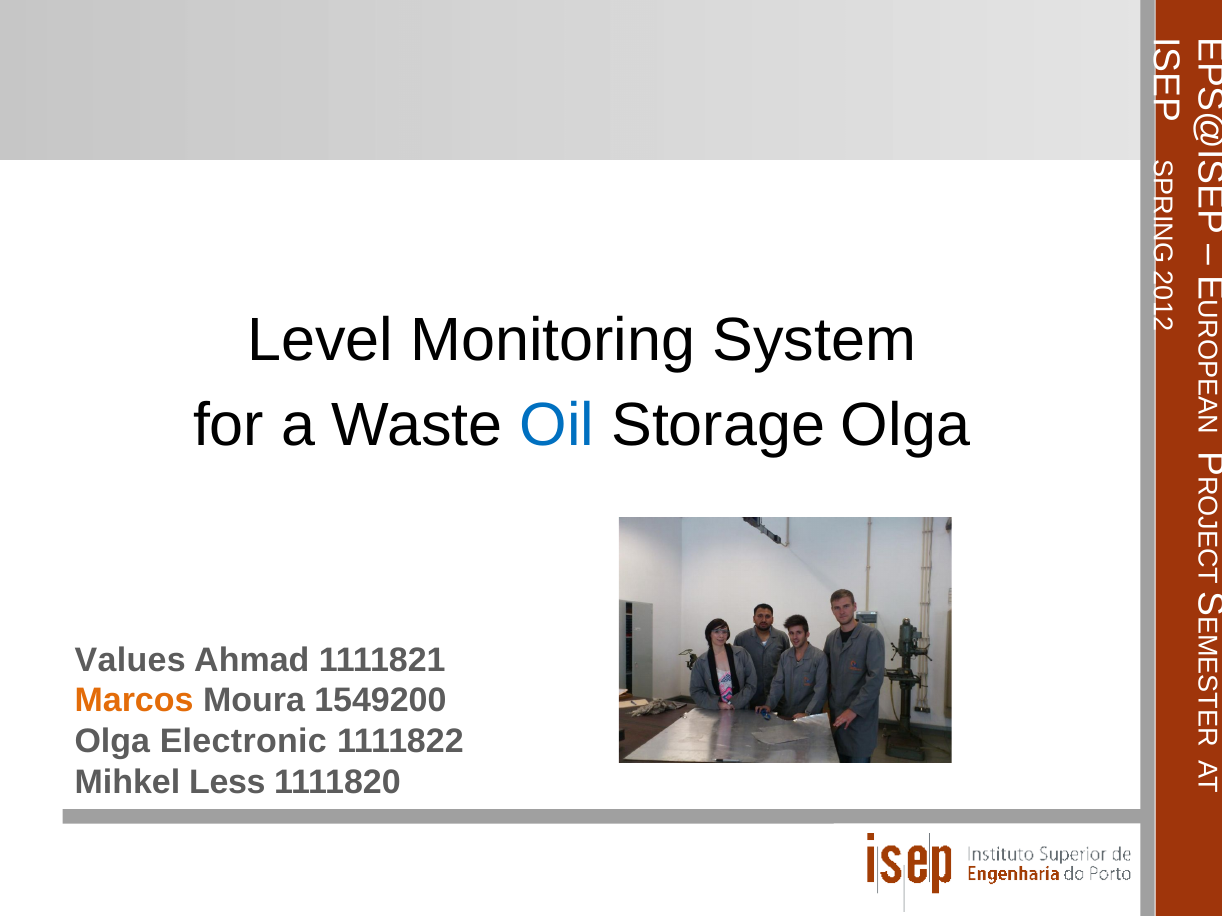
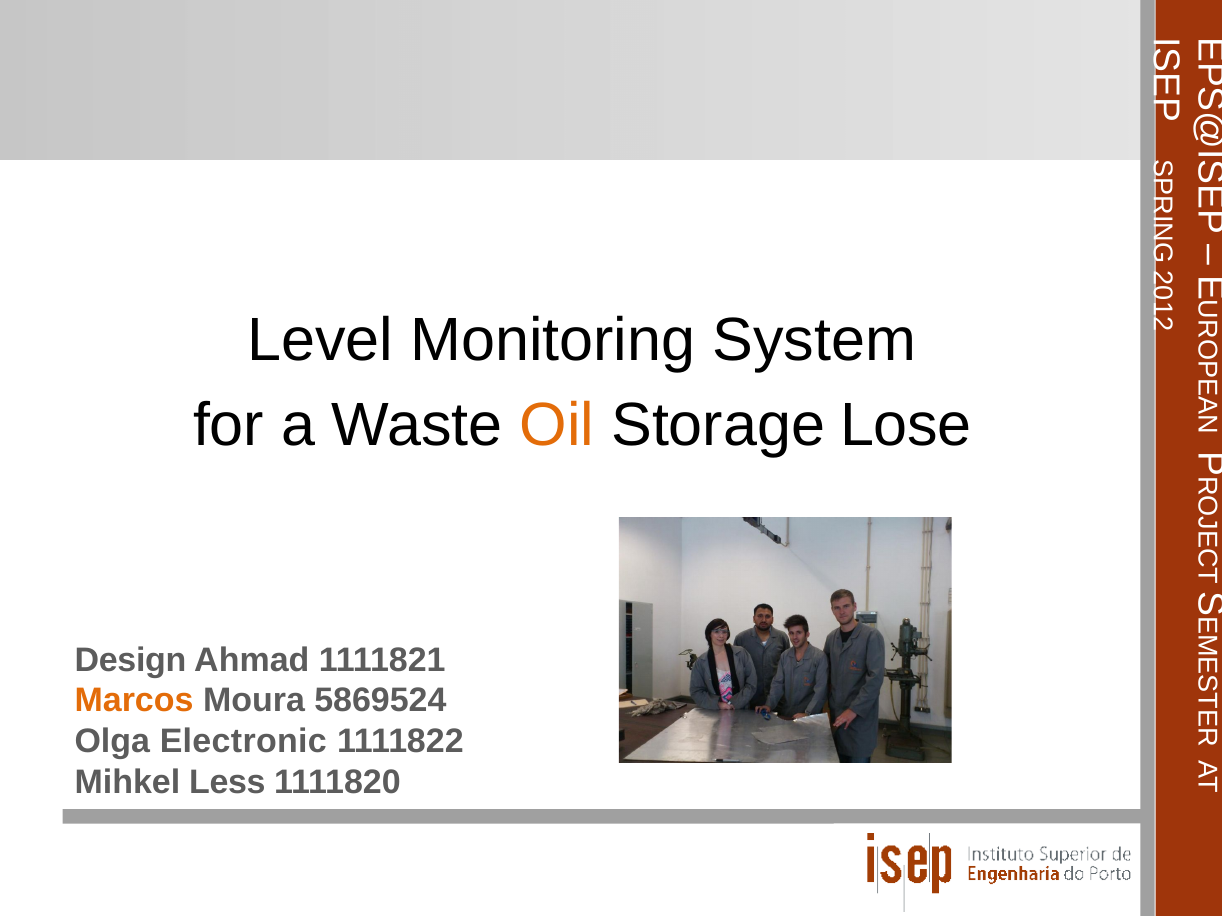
Oil colour: blue -> orange (557, 425)
Storage Olga: Olga -> Lose (906, 425)
Values: Values -> Design (130, 660)
1549200: 1549200 -> 5869524 (380, 701)
